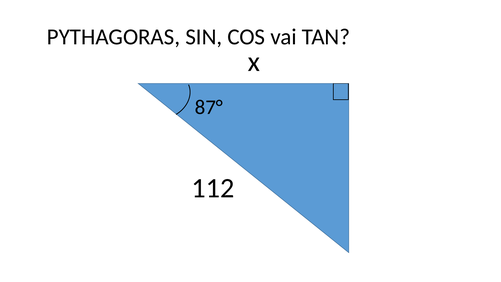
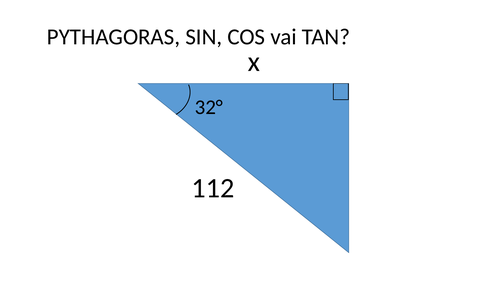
87°: 87° -> 32° (209, 107)
